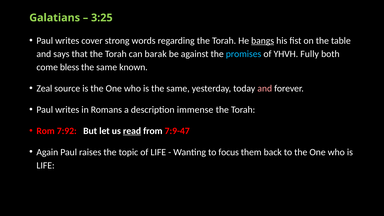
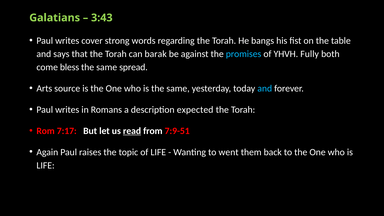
3:25: 3:25 -> 3:43 (102, 18)
bangs underline: present -> none (263, 41)
known: known -> spread (133, 67)
Zeal: Zeal -> Arts (44, 88)
and colour: pink -> light blue (265, 88)
immense: immense -> expected (195, 110)
7:92: 7:92 -> 7:17 (67, 131)
7:9-47: 7:9-47 -> 7:9-51 (177, 131)
focus: focus -> went (229, 152)
